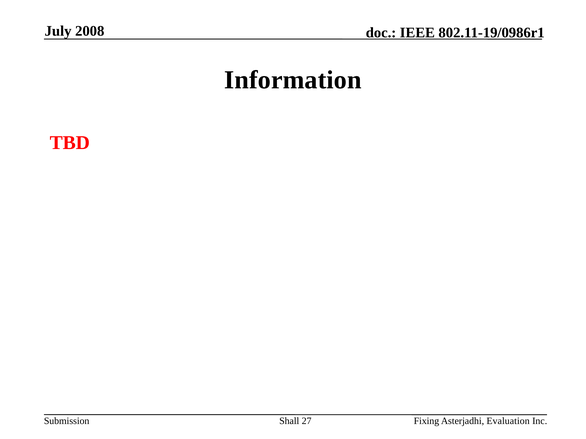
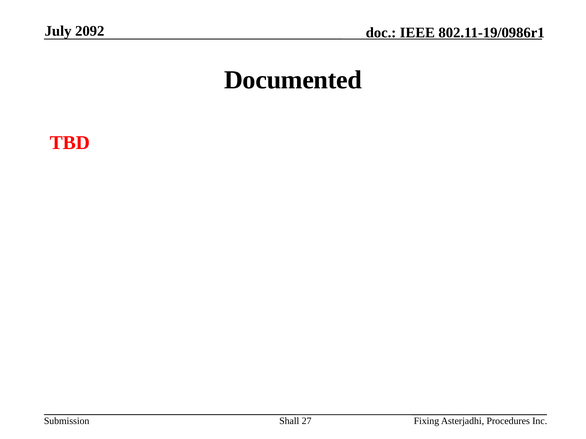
2008: 2008 -> 2092 (90, 31)
Information: Information -> Documented (293, 80)
Evaluation: Evaluation -> Procedures (508, 422)
